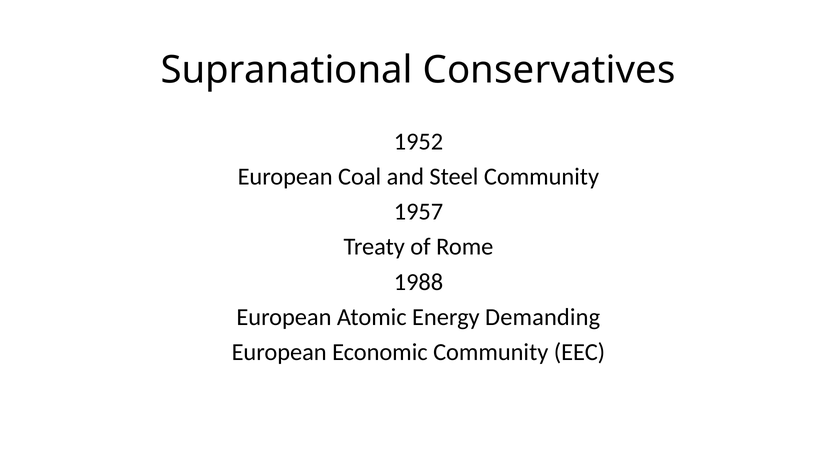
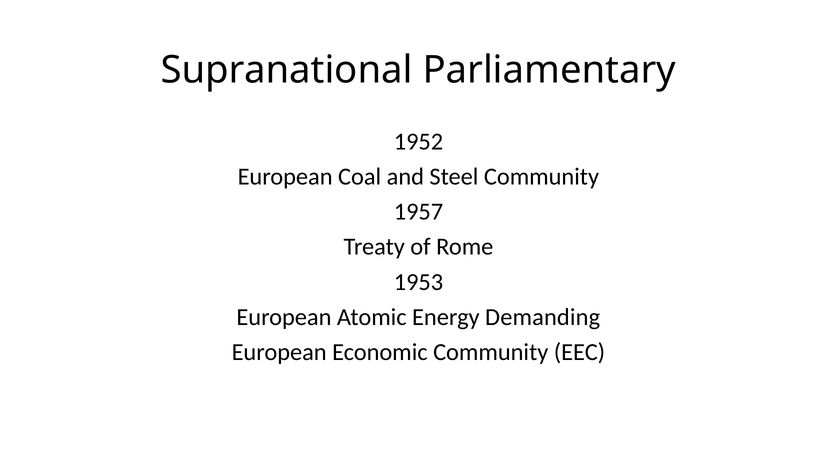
Conservatives: Conservatives -> Parliamentary (549, 70)
1988: 1988 -> 1953 (418, 282)
